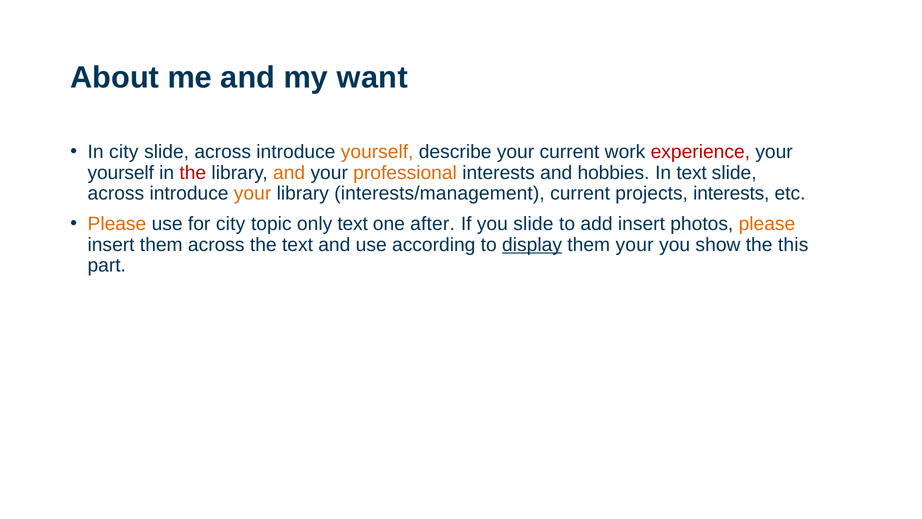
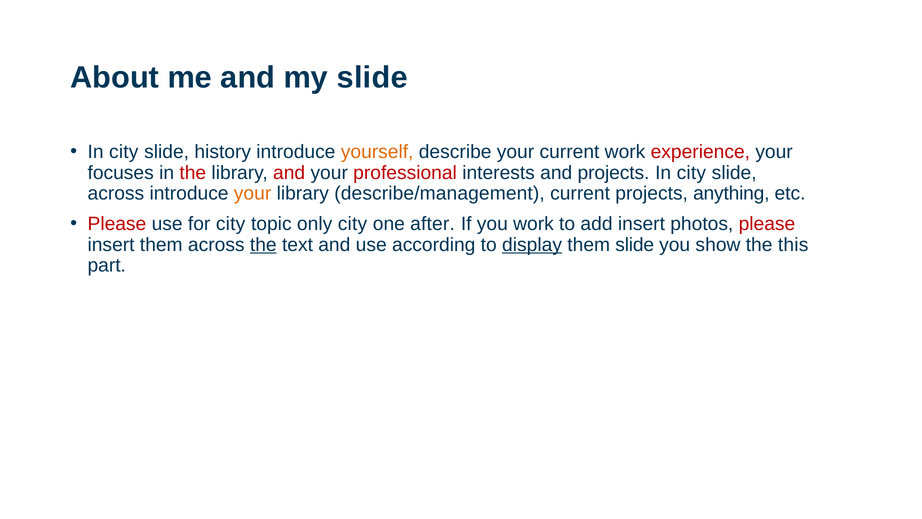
my want: want -> slide (372, 78)
across: across -> history (223, 152)
yourself: yourself -> focuses (121, 173)
and colour: orange -> red (289, 173)
professional colour: orange -> red (405, 173)
and hobbies: hobbies -> projects (613, 173)
text: text -> city (691, 173)
interests/management: interests/management -> describe/management (440, 193)
projects interests: interests -> anything (731, 193)
Please colour: orange -> red (117, 224)
only text: text -> city (352, 224)
you slide: slide -> work (533, 224)
please colour: orange -> red (767, 224)
the underline: none -> present (263, 245)
them your: your -> slide (635, 245)
